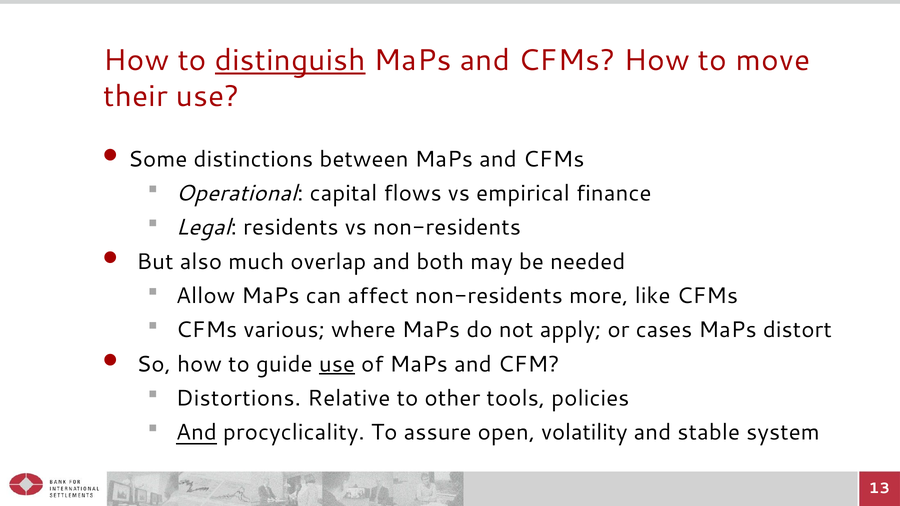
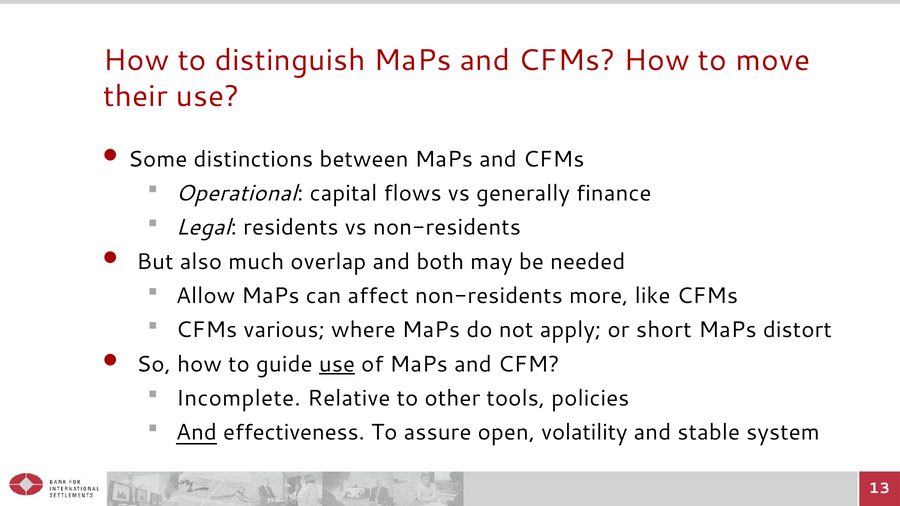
distinguish underline: present -> none (290, 61)
empirical: empirical -> generally (523, 193)
cases: cases -> short (664, 330)
Distortions: Distortions -> Incomplete (238, 398)
procyclicality: procyclicality -> effectiveness (294, 433)
